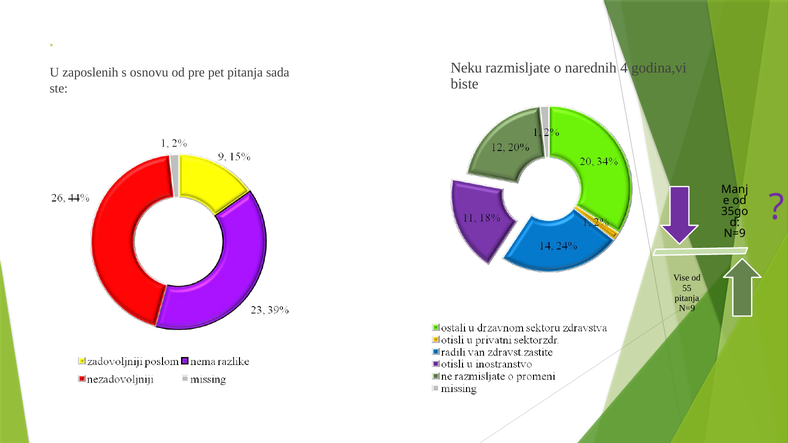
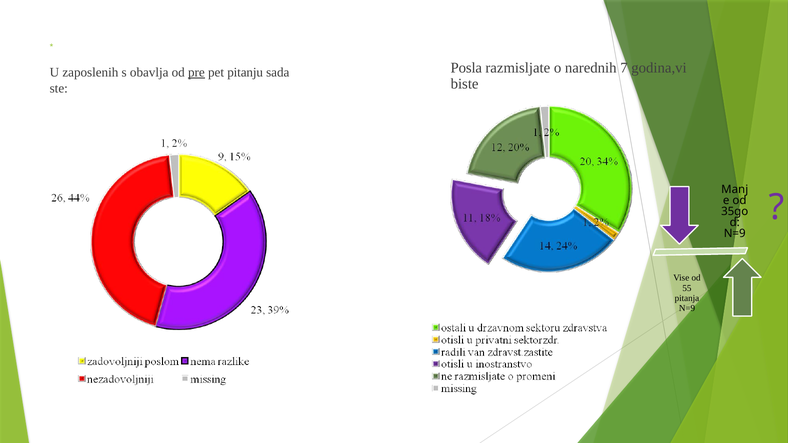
Neku: Neku -> Posla (466, 68)
4: 4 -> 7 (624, 68)
osnovu: osnovu -> obavlja (149, 72)
pre underline: none -> present (196, 72)
pet pitanja: pitanja -> pitanju (245, 72)
